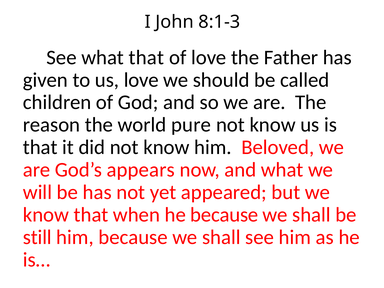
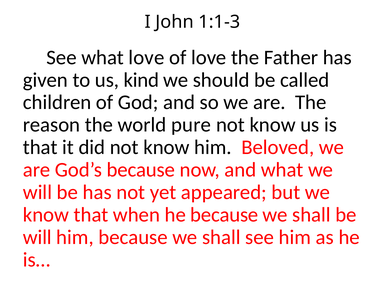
8:1-3: 8:1-3 -> 1:1-3 (219, 22)
what that: that -> love (146, 57)
us love: love -> kind (141, 80)
God’s appears: appears -> because (141, 170)
still: still -> will (37, 237)
